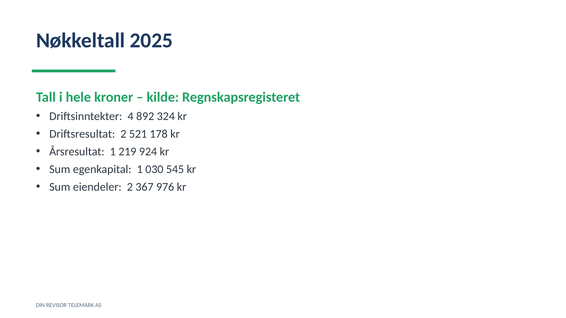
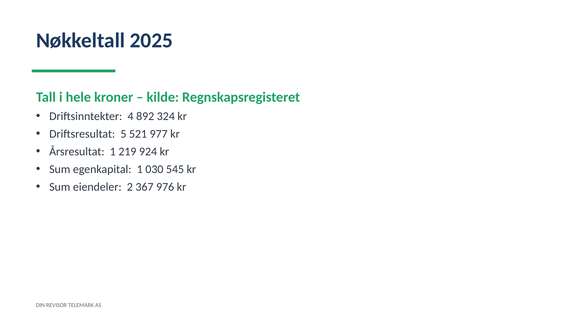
Driftsresultat 2: 2 -> 5 (123, 134)
178: 178 -> 977 (159, 134)
